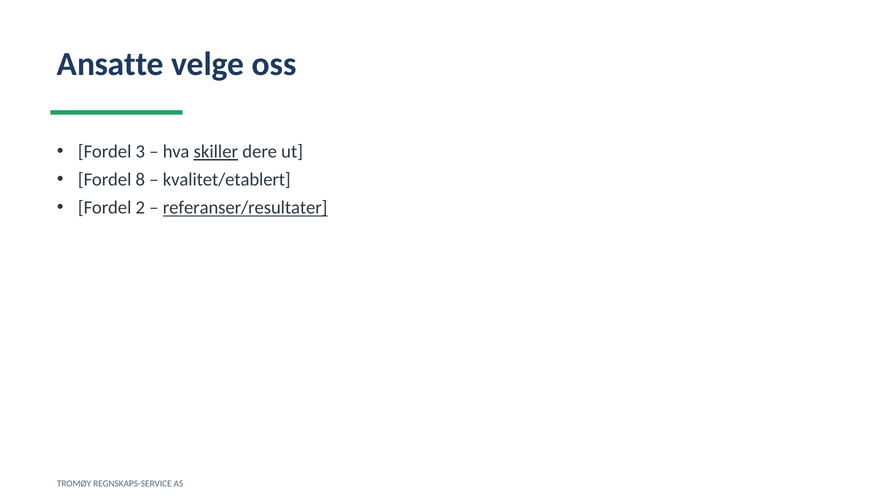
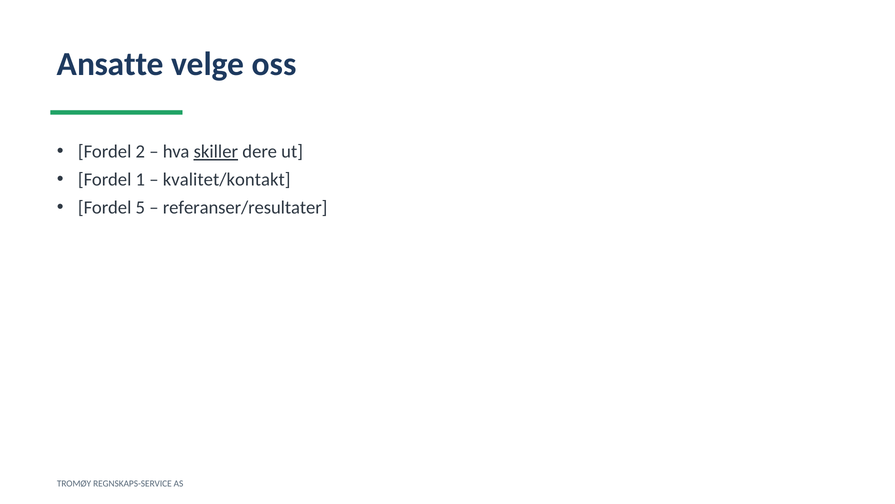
3: 3 -> 2 (140, 152)
8: 8 -> 1 (140, 180)
kvalitet/etablert: kvalitet/etablert -> kvalitet/kontakt (227, 180)
2: 2 -> 5 (140, 208)
referanser/resultater underline: present -> none (245, 208)
